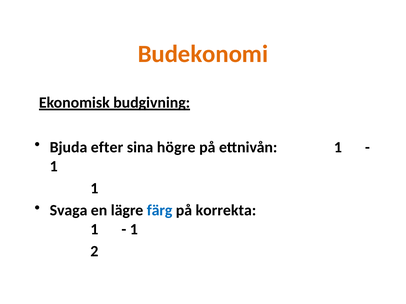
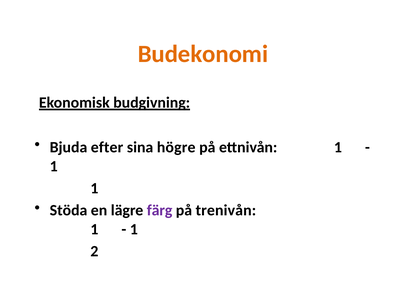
Svaga: Svaga -> Stöda (69, 211)
färg colour: blue -> purple (160, 211)
korrekta: korrekta -> trenivån (226, 211)
